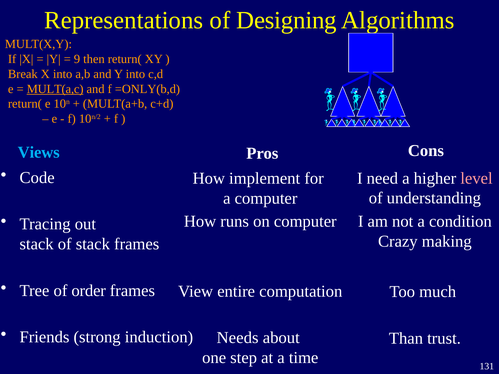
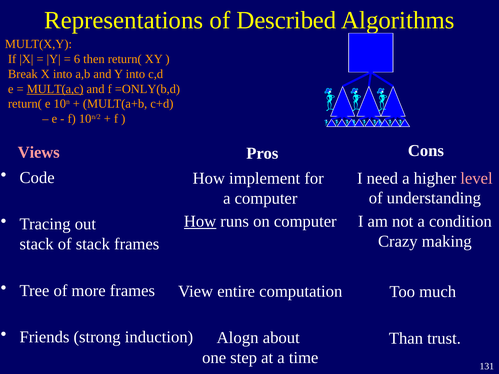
Designing: Designing -> Described (286, 20)
9: 9 -> 6 (77, 59)
Views colour: light blue -> pink (39, 152)
How underline: none -> present (200, 222)
order: order -> more (89, 291)
Needs: Needs -> Alogn (238, 338)
